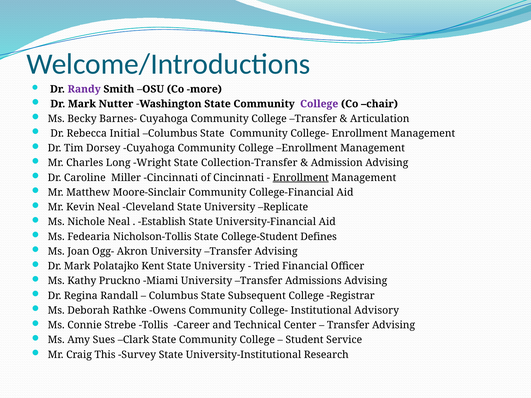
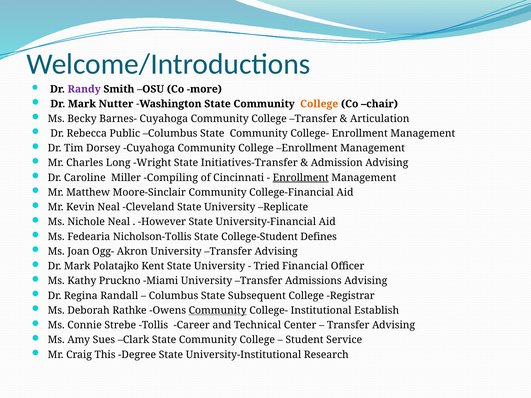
College colour: purple -> orange (319, 104)
Initial: Initial -> Public (125, 133)
Collection-Transfer: Collection-Transfer -> Initiatives-Transfer (249, 163)
Miller Cincinnati: Cincinnati -> Compiling (171, 178)
Establish: Establish -> However (162, 222)
Community underline: none -> present (218, 311)
Advisory: Advisory -> Establish (377, 311)
Survey: Survey -> Degree (137, 355)
